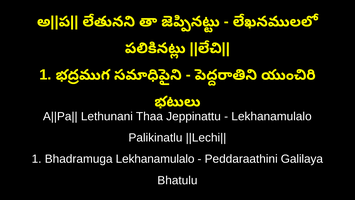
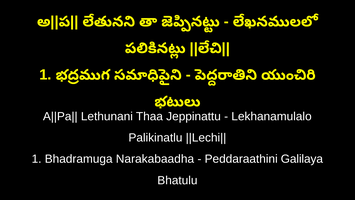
Bhadramuga Lekhanamulalo: Lekhanamulalo -> Narakabaadha (155, 159)
